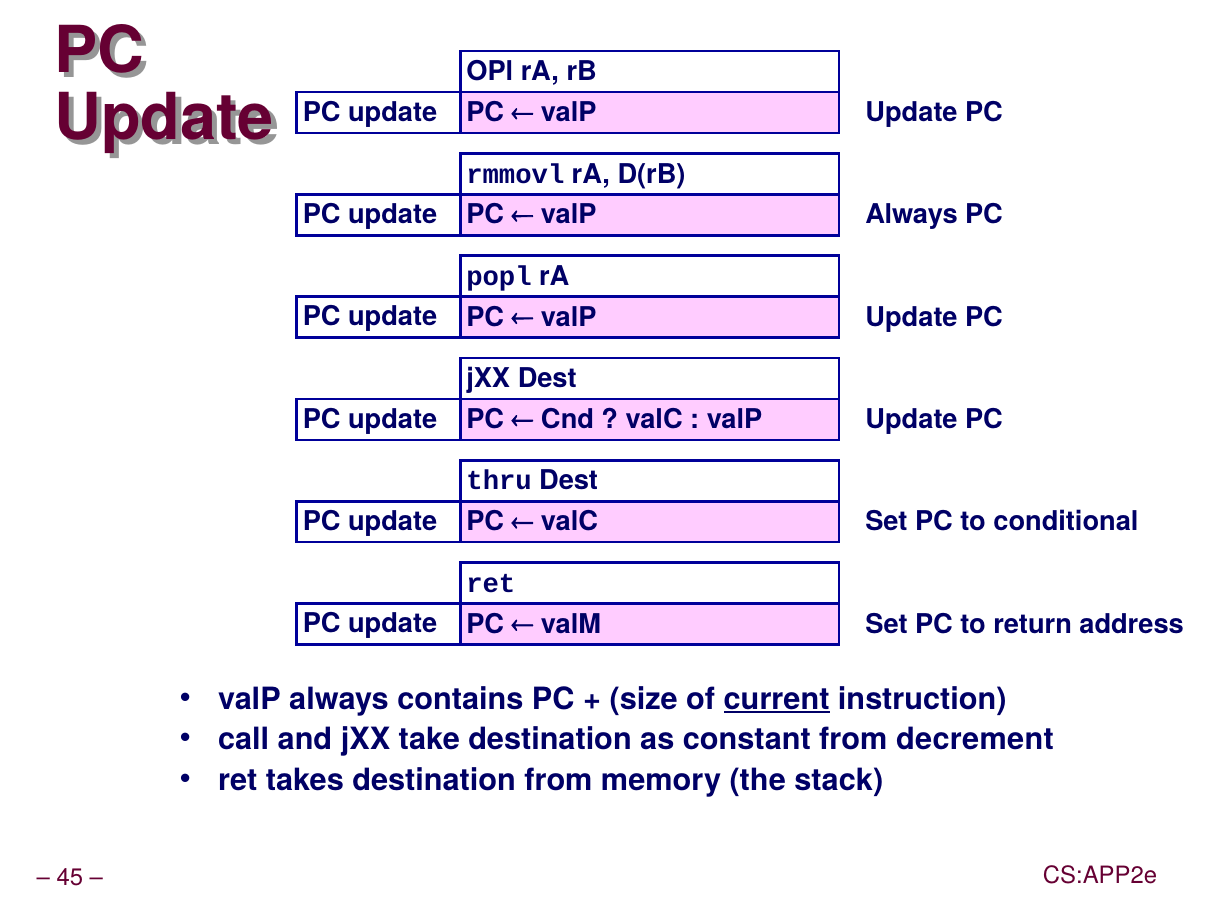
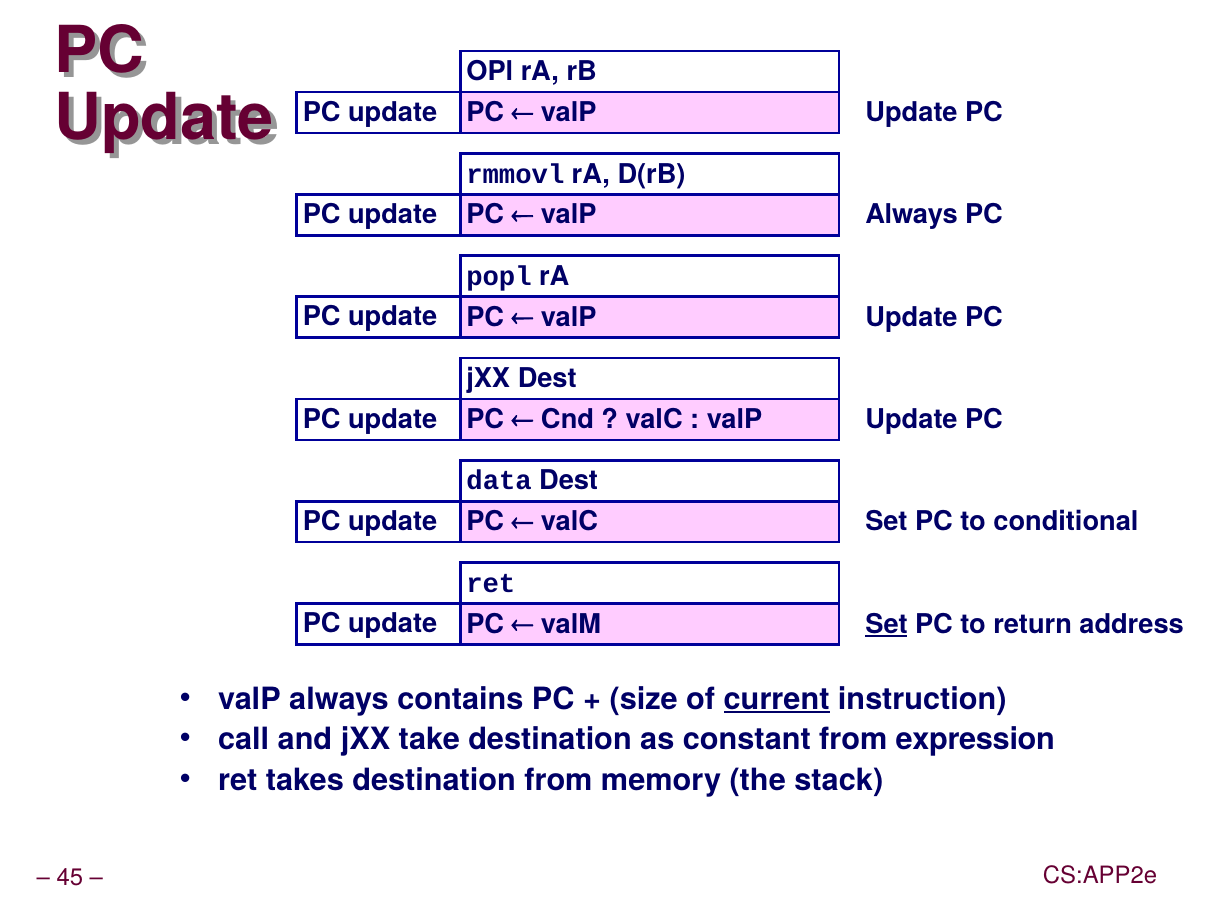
thru: thru -> data (499, 481)
Set underline: none -> present (887, 624)
decrement: decrement -> expression (975, 739)
